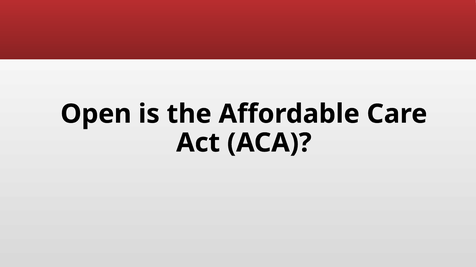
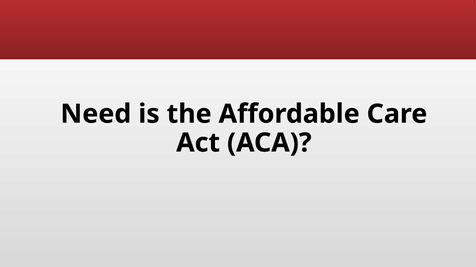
Open: Open -> Need (96, 114)
